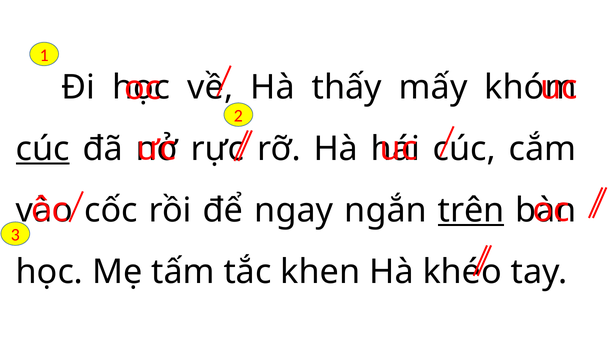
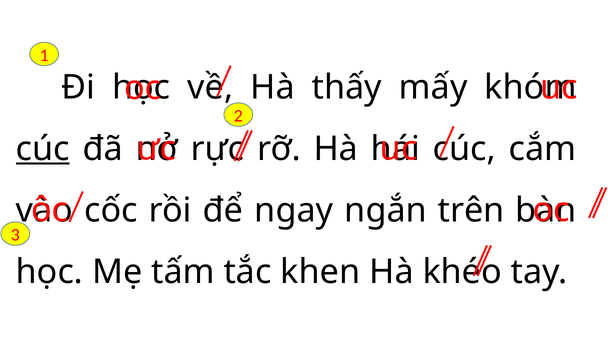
trên underline: present -> none (471, 210)
